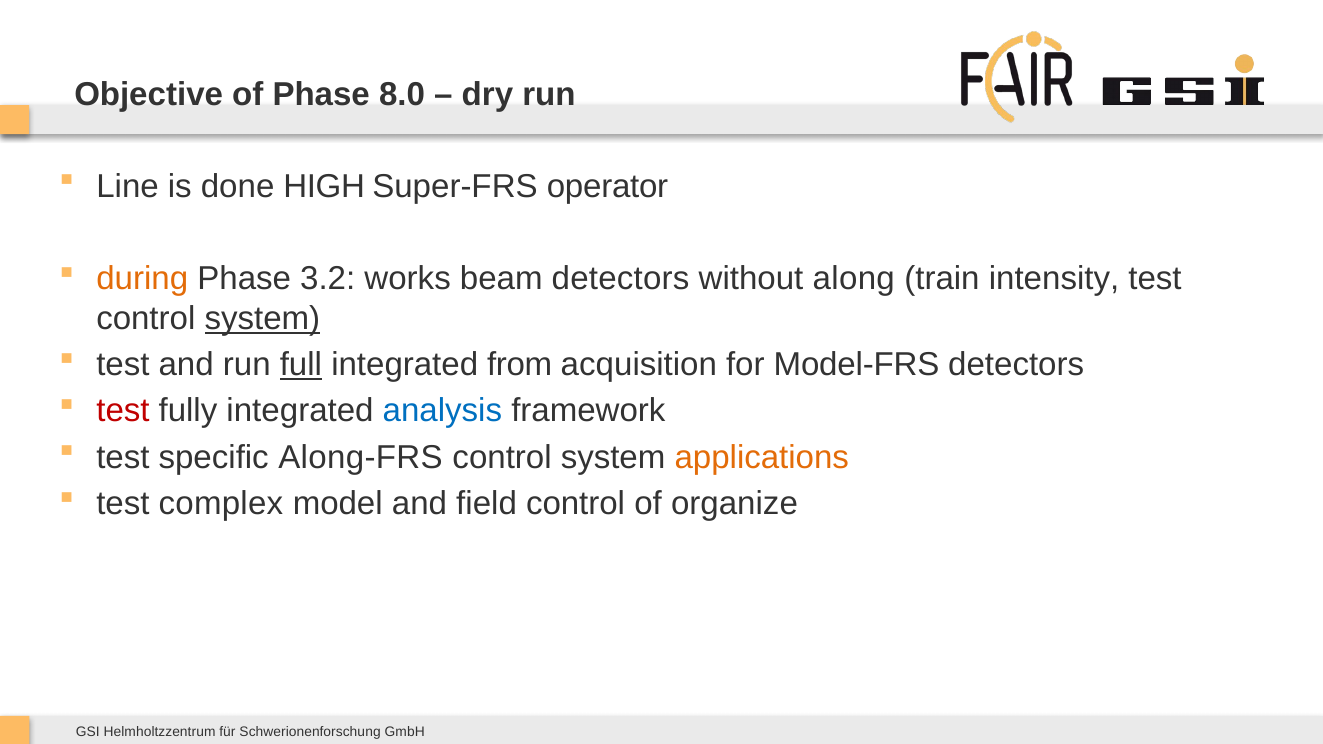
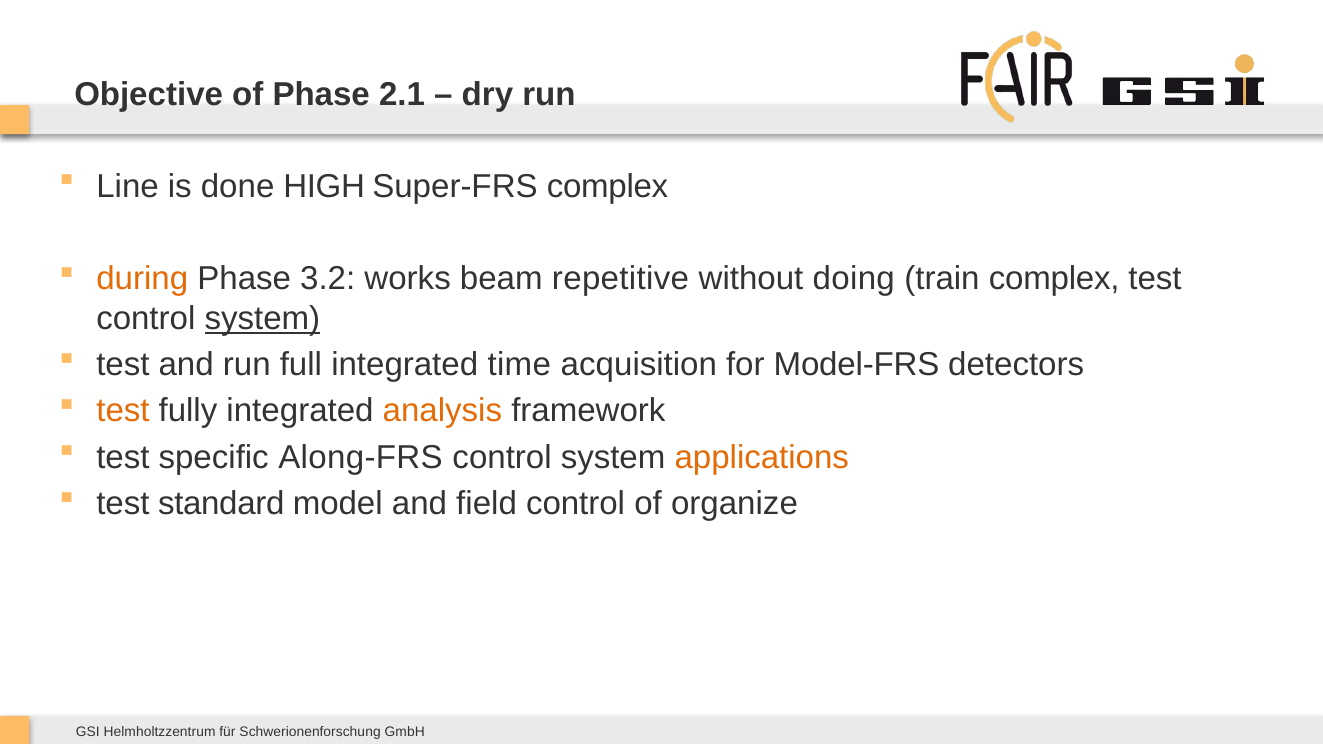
8.0: 8.0 -> 2.1 (402, 95)
Super-FRS operator: operator -> complex (608, 186)
beam detectors: detectors -> repetitive (620, 279)
along: along -> doing (854, 279)
train intensity: intensity -> complex (1054, 279)
full underline: present -> none (301, 365)
from: from -> time (519, 365)
test colour: red -> orange (123, 411)
analysis colour: blue -> orange (442, 411)
complex: complex -> standard (221, 504)
